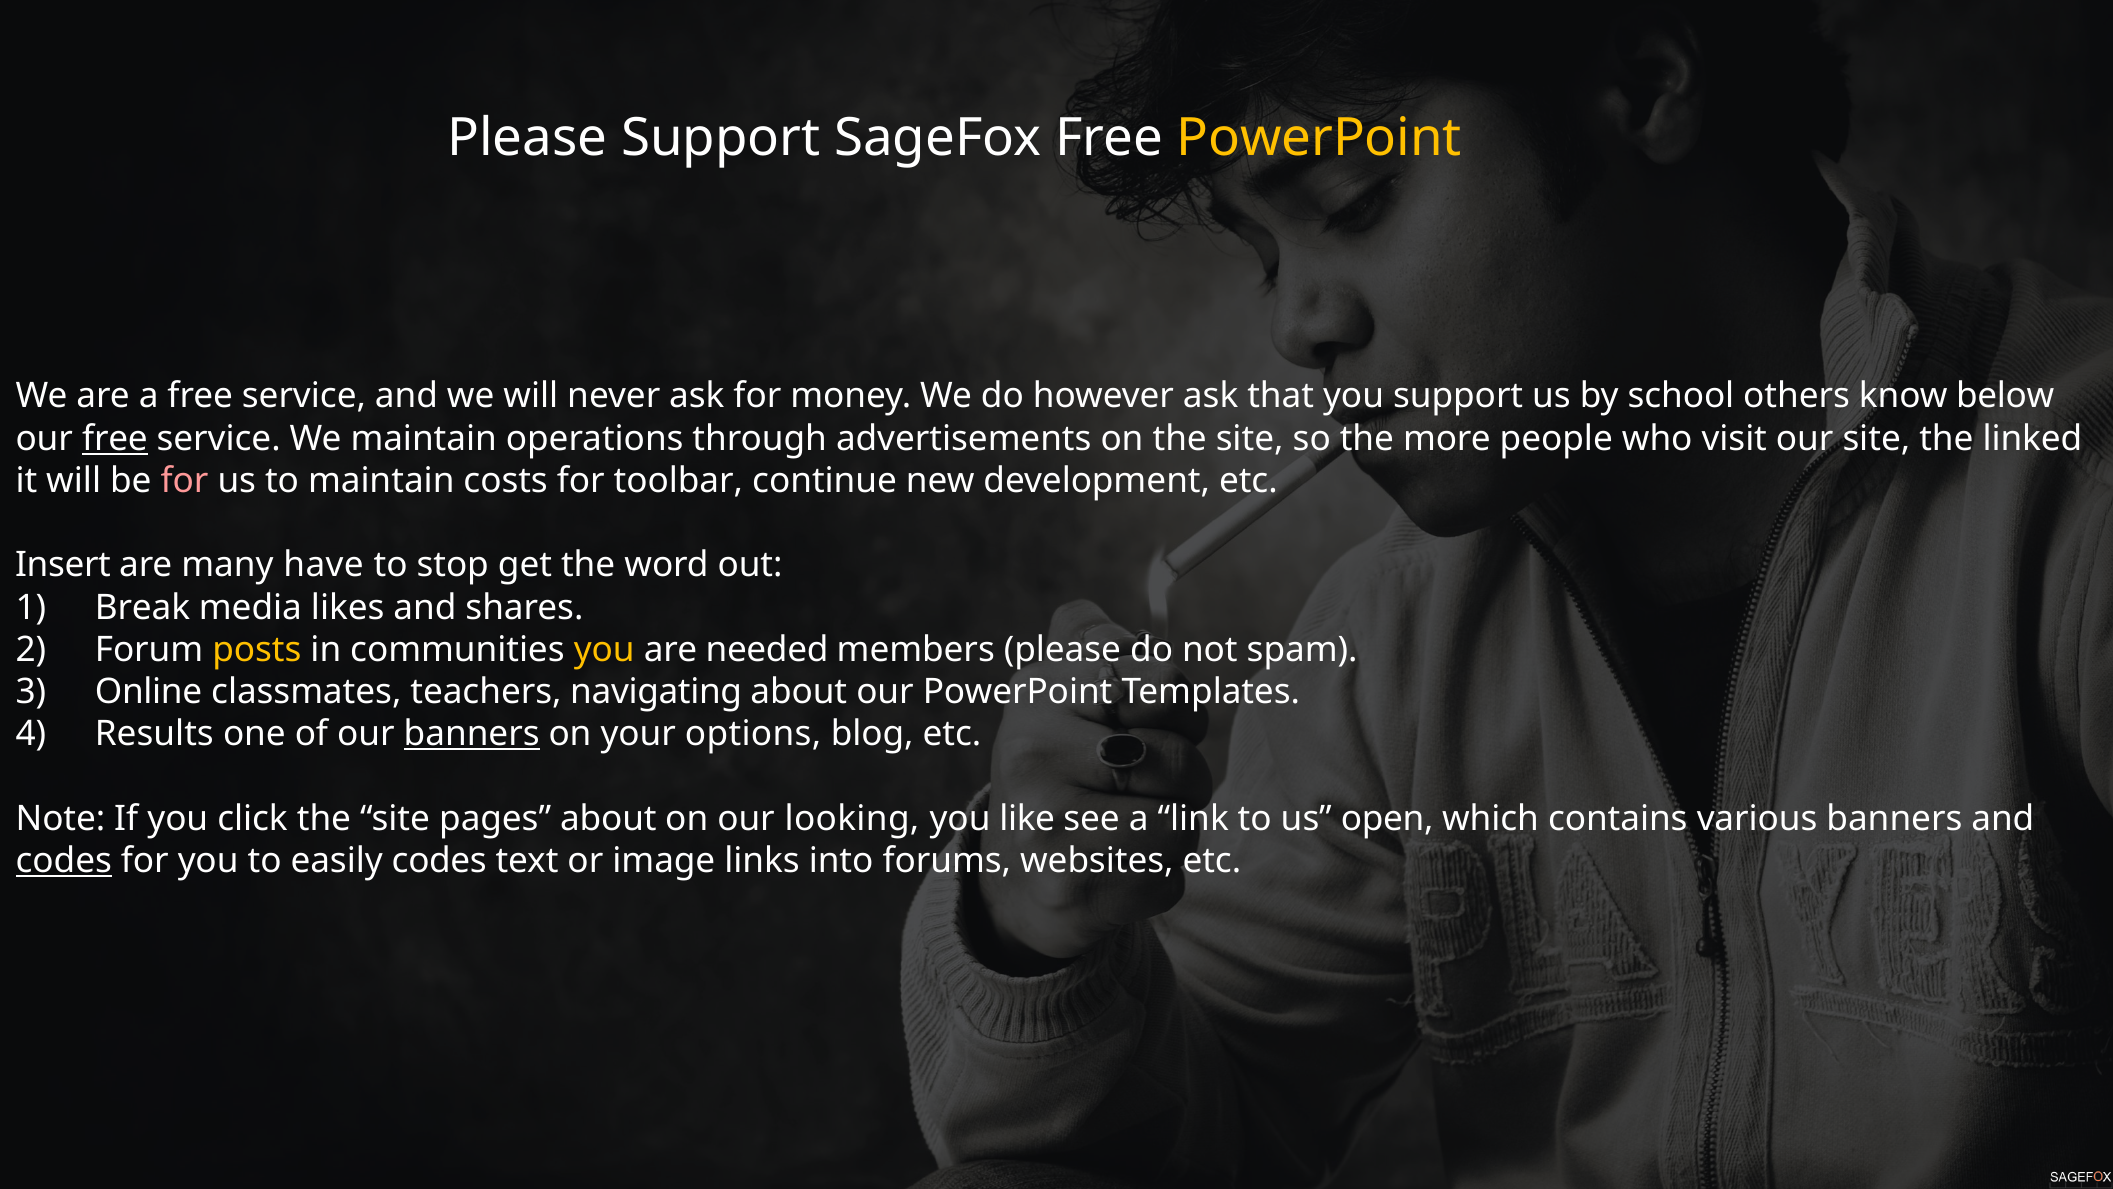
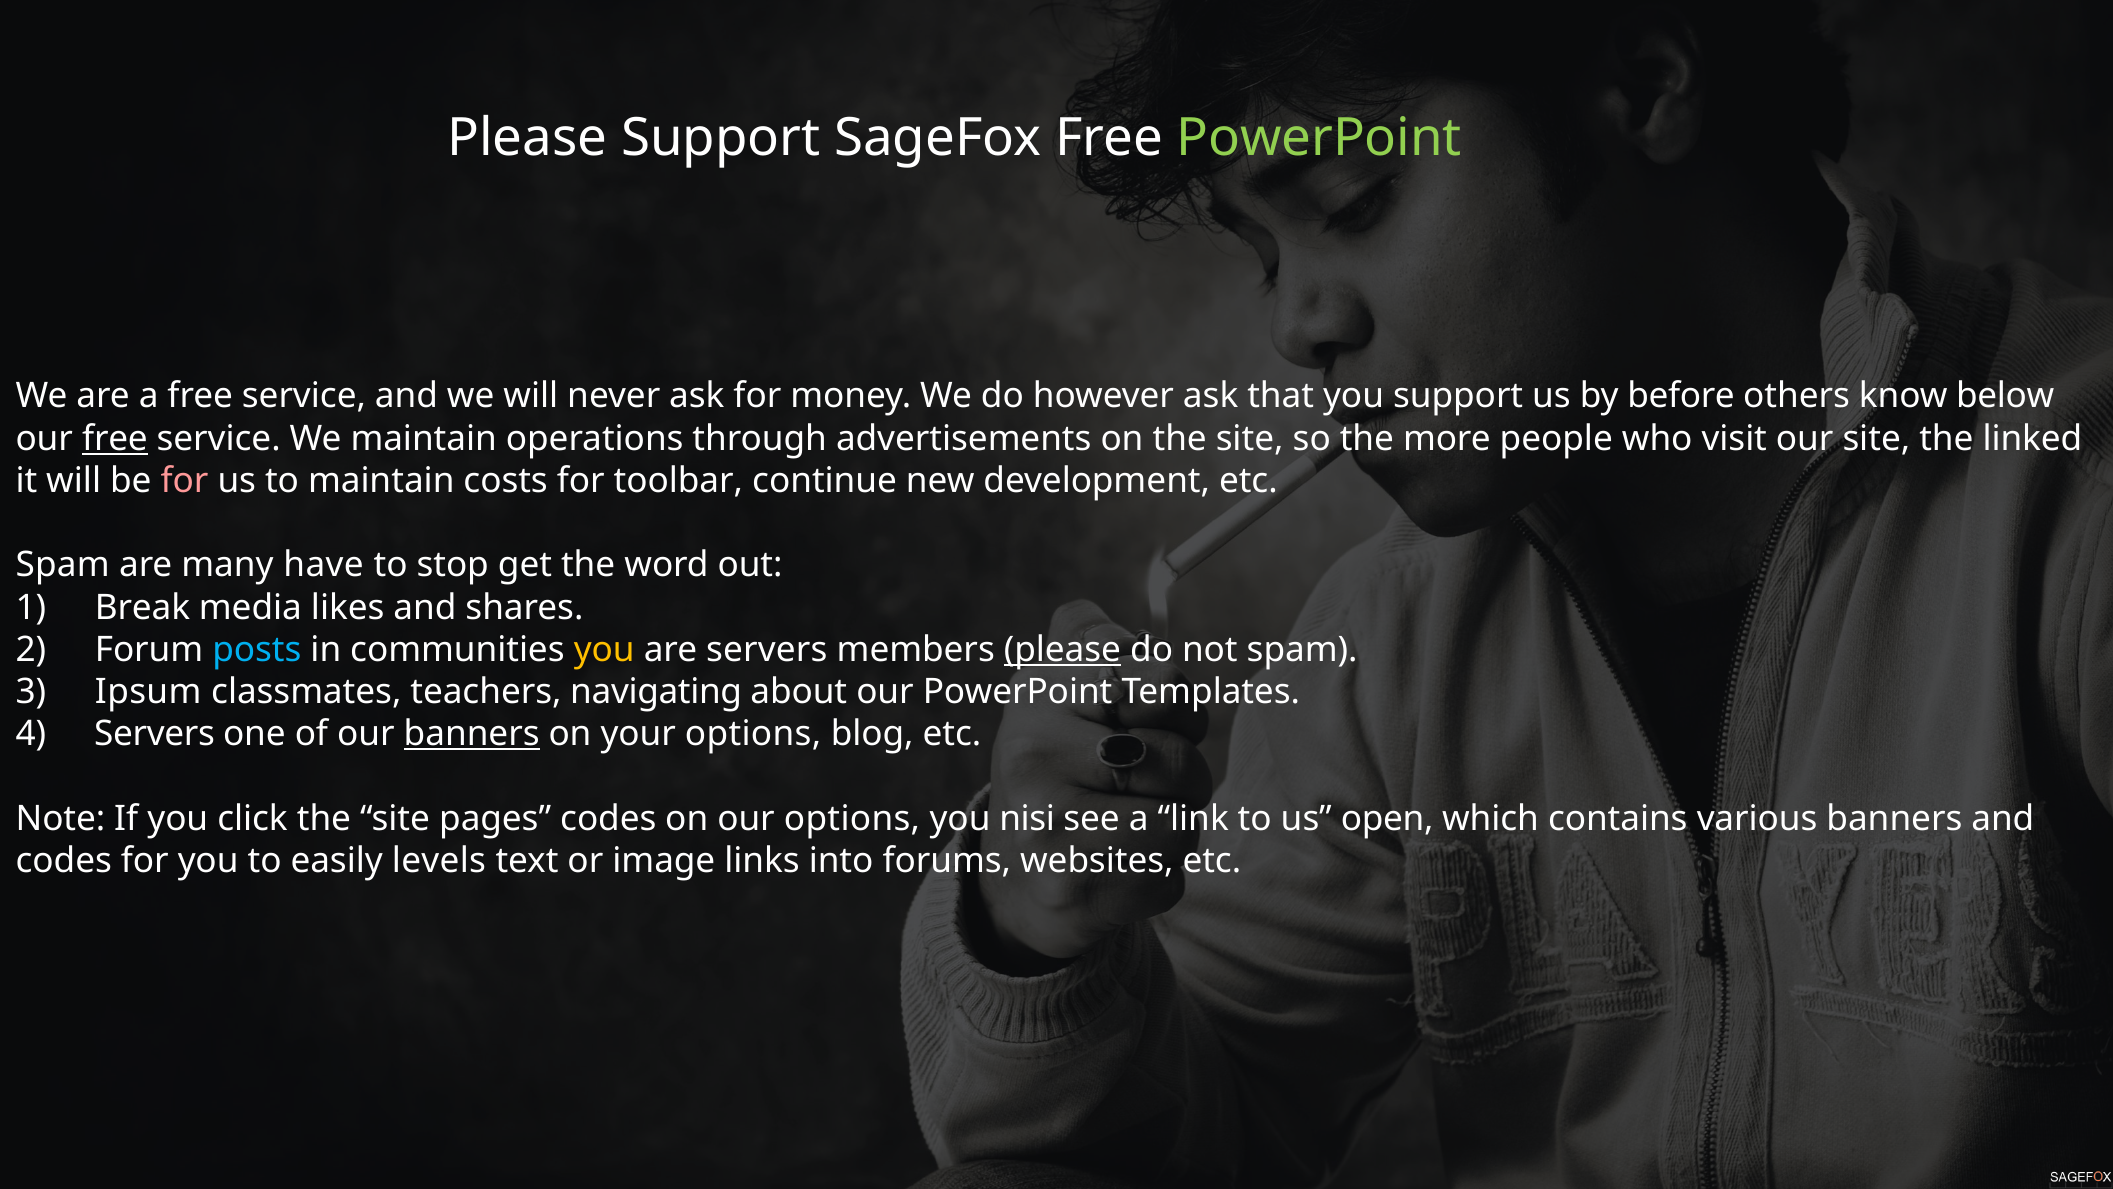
PowerPoint colour: yellow -> light green (1319, 138)
school: school -> before (1681, 396)
Insert: Insert -> Spam (63, 565)
posts colour: yellow -> light blue (257, 649)
are needed: needed -> servers (767, 649)
please underline: none -> present (1062, 649)
Online: Online -> Ipsum (148, 692)
Results: Results -> Servers (155, 734)
pages about: about -> codes (608, 818)
our looking: looking -> options (852, 818)
like: like -> nisi (1027, 818)
codes underline: present -> none (64, 861)
easily codes: codes -> levels (439, 861)
